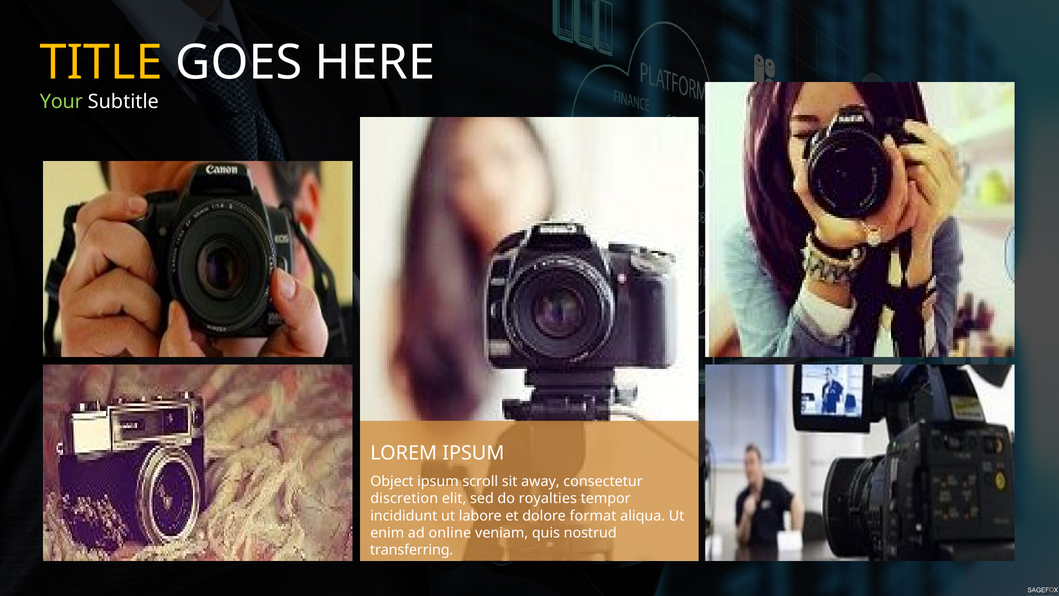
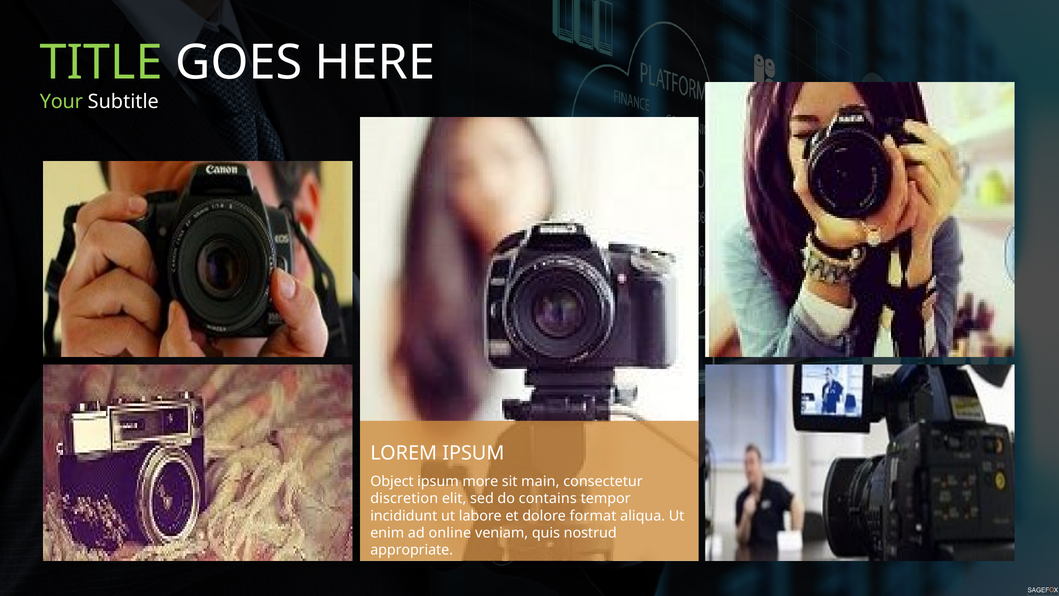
TITLE colour: yellow -> light green (101, 63)
scroll: scroll -> more (480, 481)
away: away -> main (540, 481)
royalties: royalties -> contains (548, 498)
transferring: transferring -> appropriate (412, 550)
